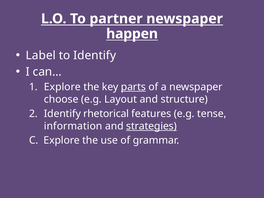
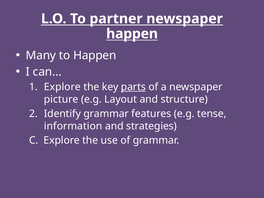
Label: Label -> Many (41, 55)
to Identify: Identify -> Happen (95, 55)
choose: choose -> picture (61, 99)
Identify rhetorical: rhetorical -> grammar (106, 114)
strategies underline: present -> none (151, 126)
